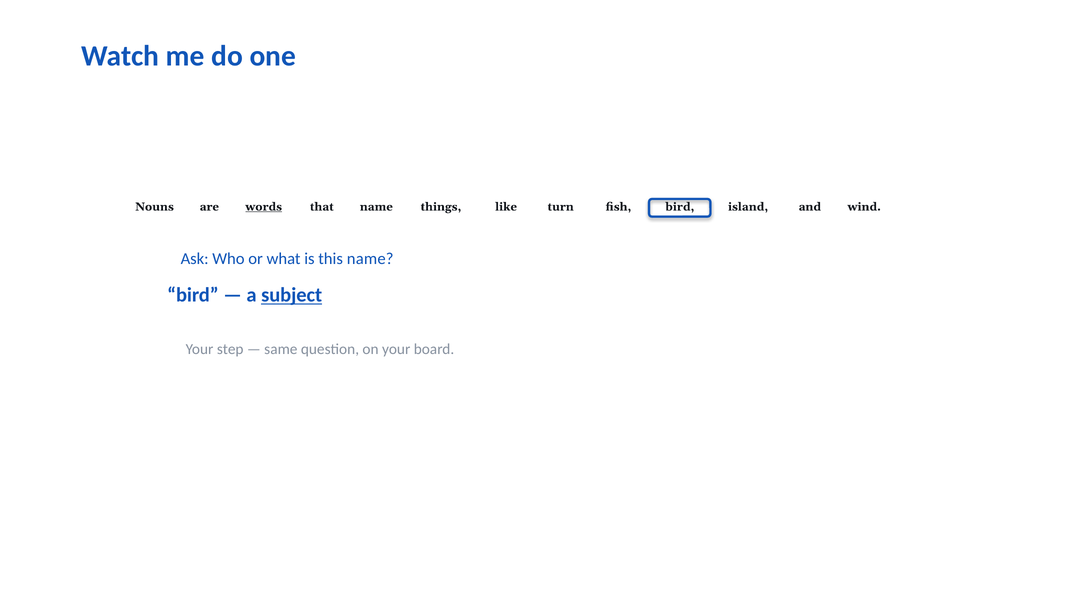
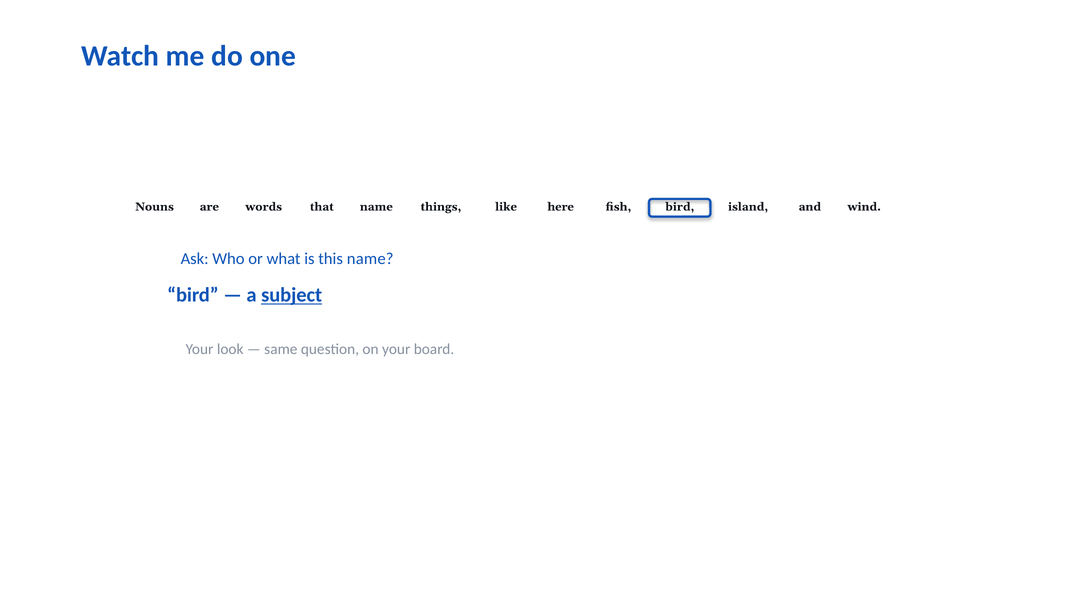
words underline: present -> none (264, 207)
turn: turn -> here (561, 207)
step: step -> look (230, 349)
